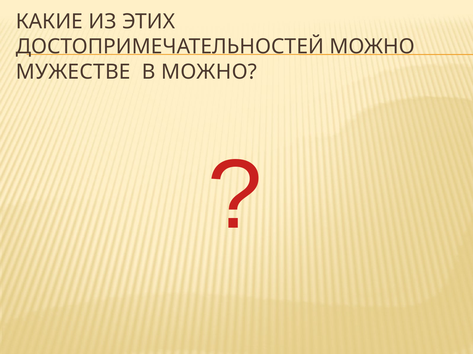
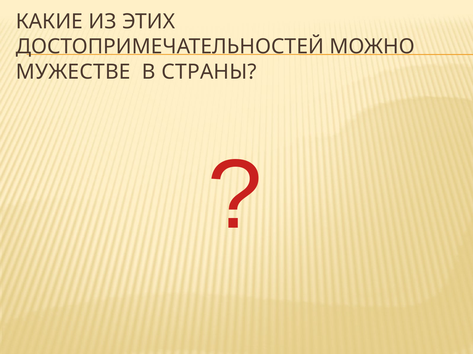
В МОЖНО: МОЖНО -> СТРАНЫ (209, 72)
